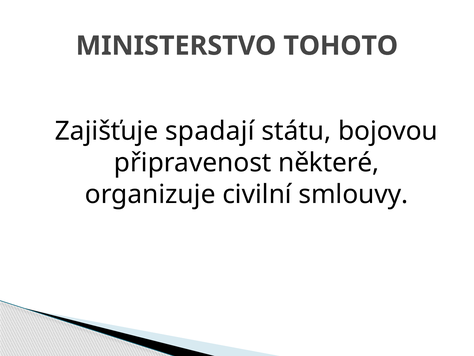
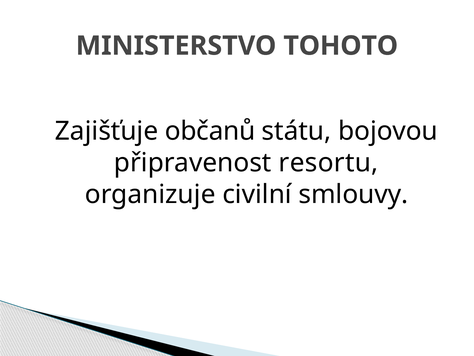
spadají: spadají -> občanů (210, 131)
některé: některé -> resortu (328, 163)
